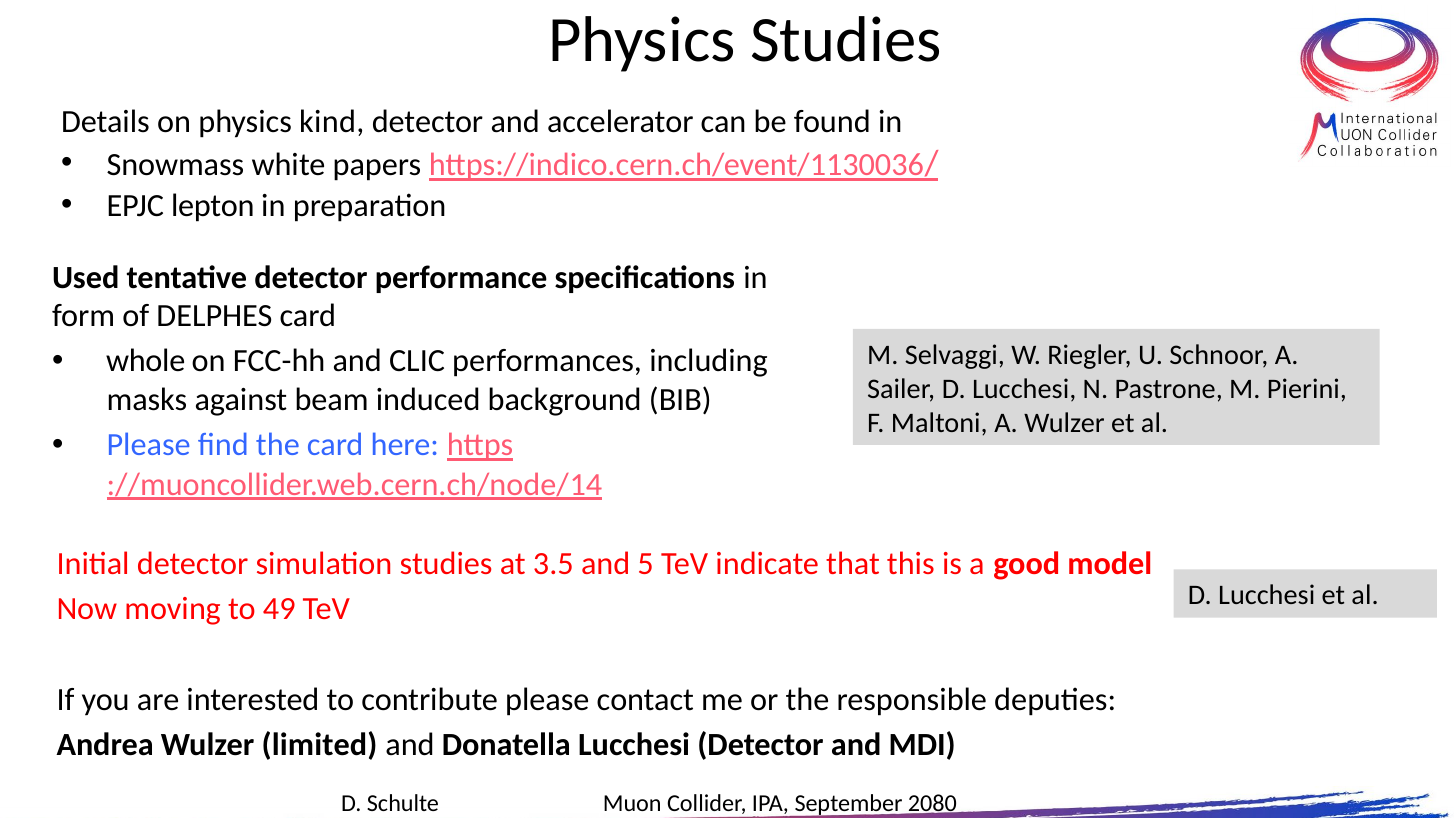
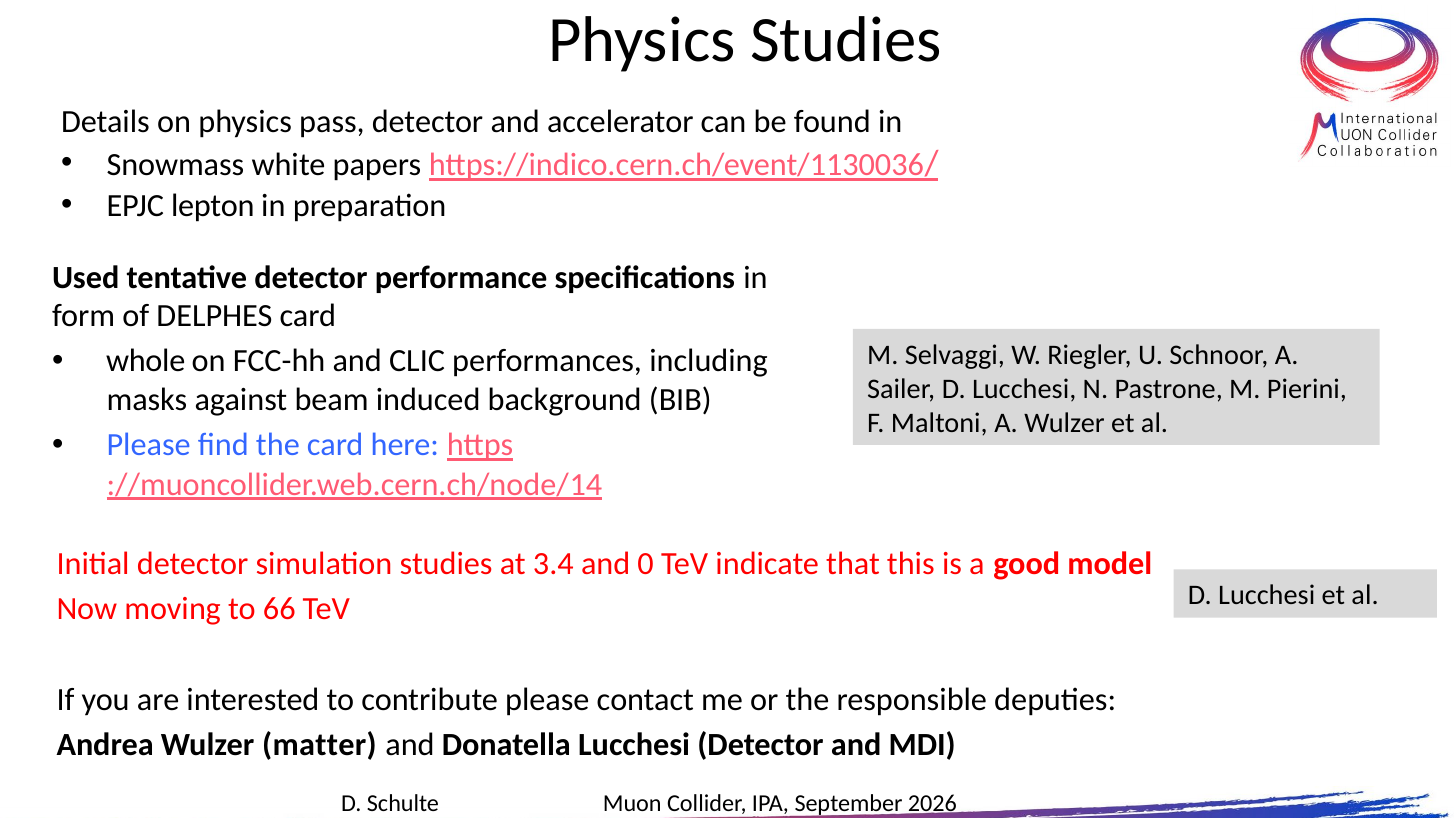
kind: kind -> pass (332, 122)
3.5: 3.5 -> 3.4 (553, 564)
5: 5 -> 0 (646, 564)
49: 49 -> 66 (279, 609)
limited: limited -> matter (319, 745)
2080: 2080 -> 2026 (932, 803)
